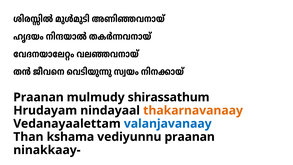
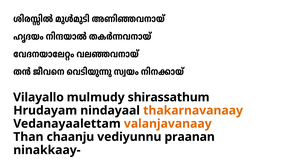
Praanan: Praanan -> Vilayallo (39, 97)
valanjavanaay colour: blue -> orange (168, 124)
kshama: kshama -> chaanju (70, 137)
